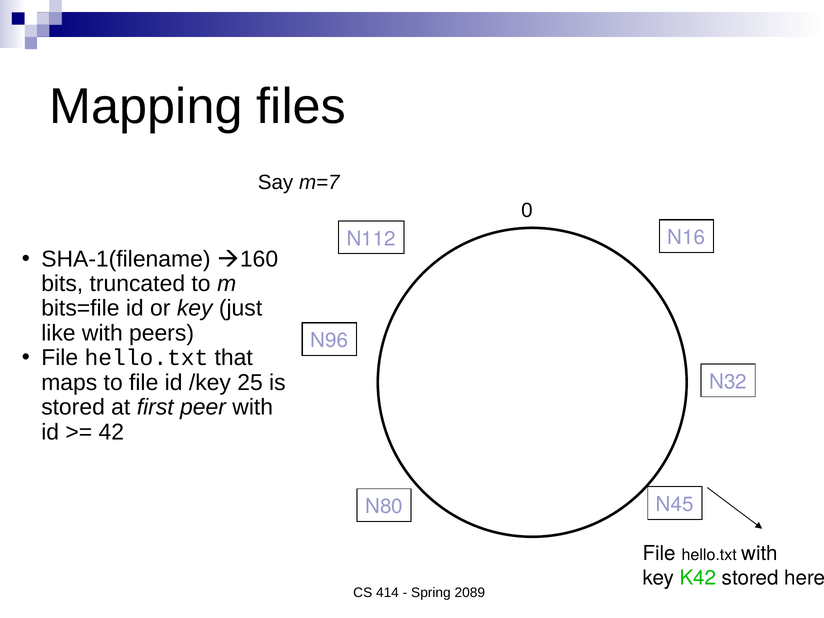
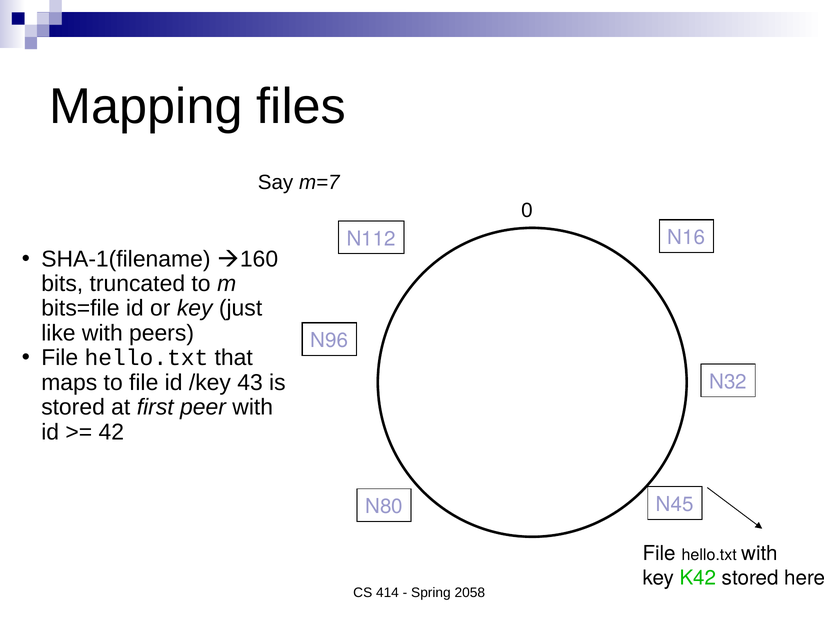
25: 25 -> 43 (250, 383)
2089: 2089 -> 2058 (470, 593)
